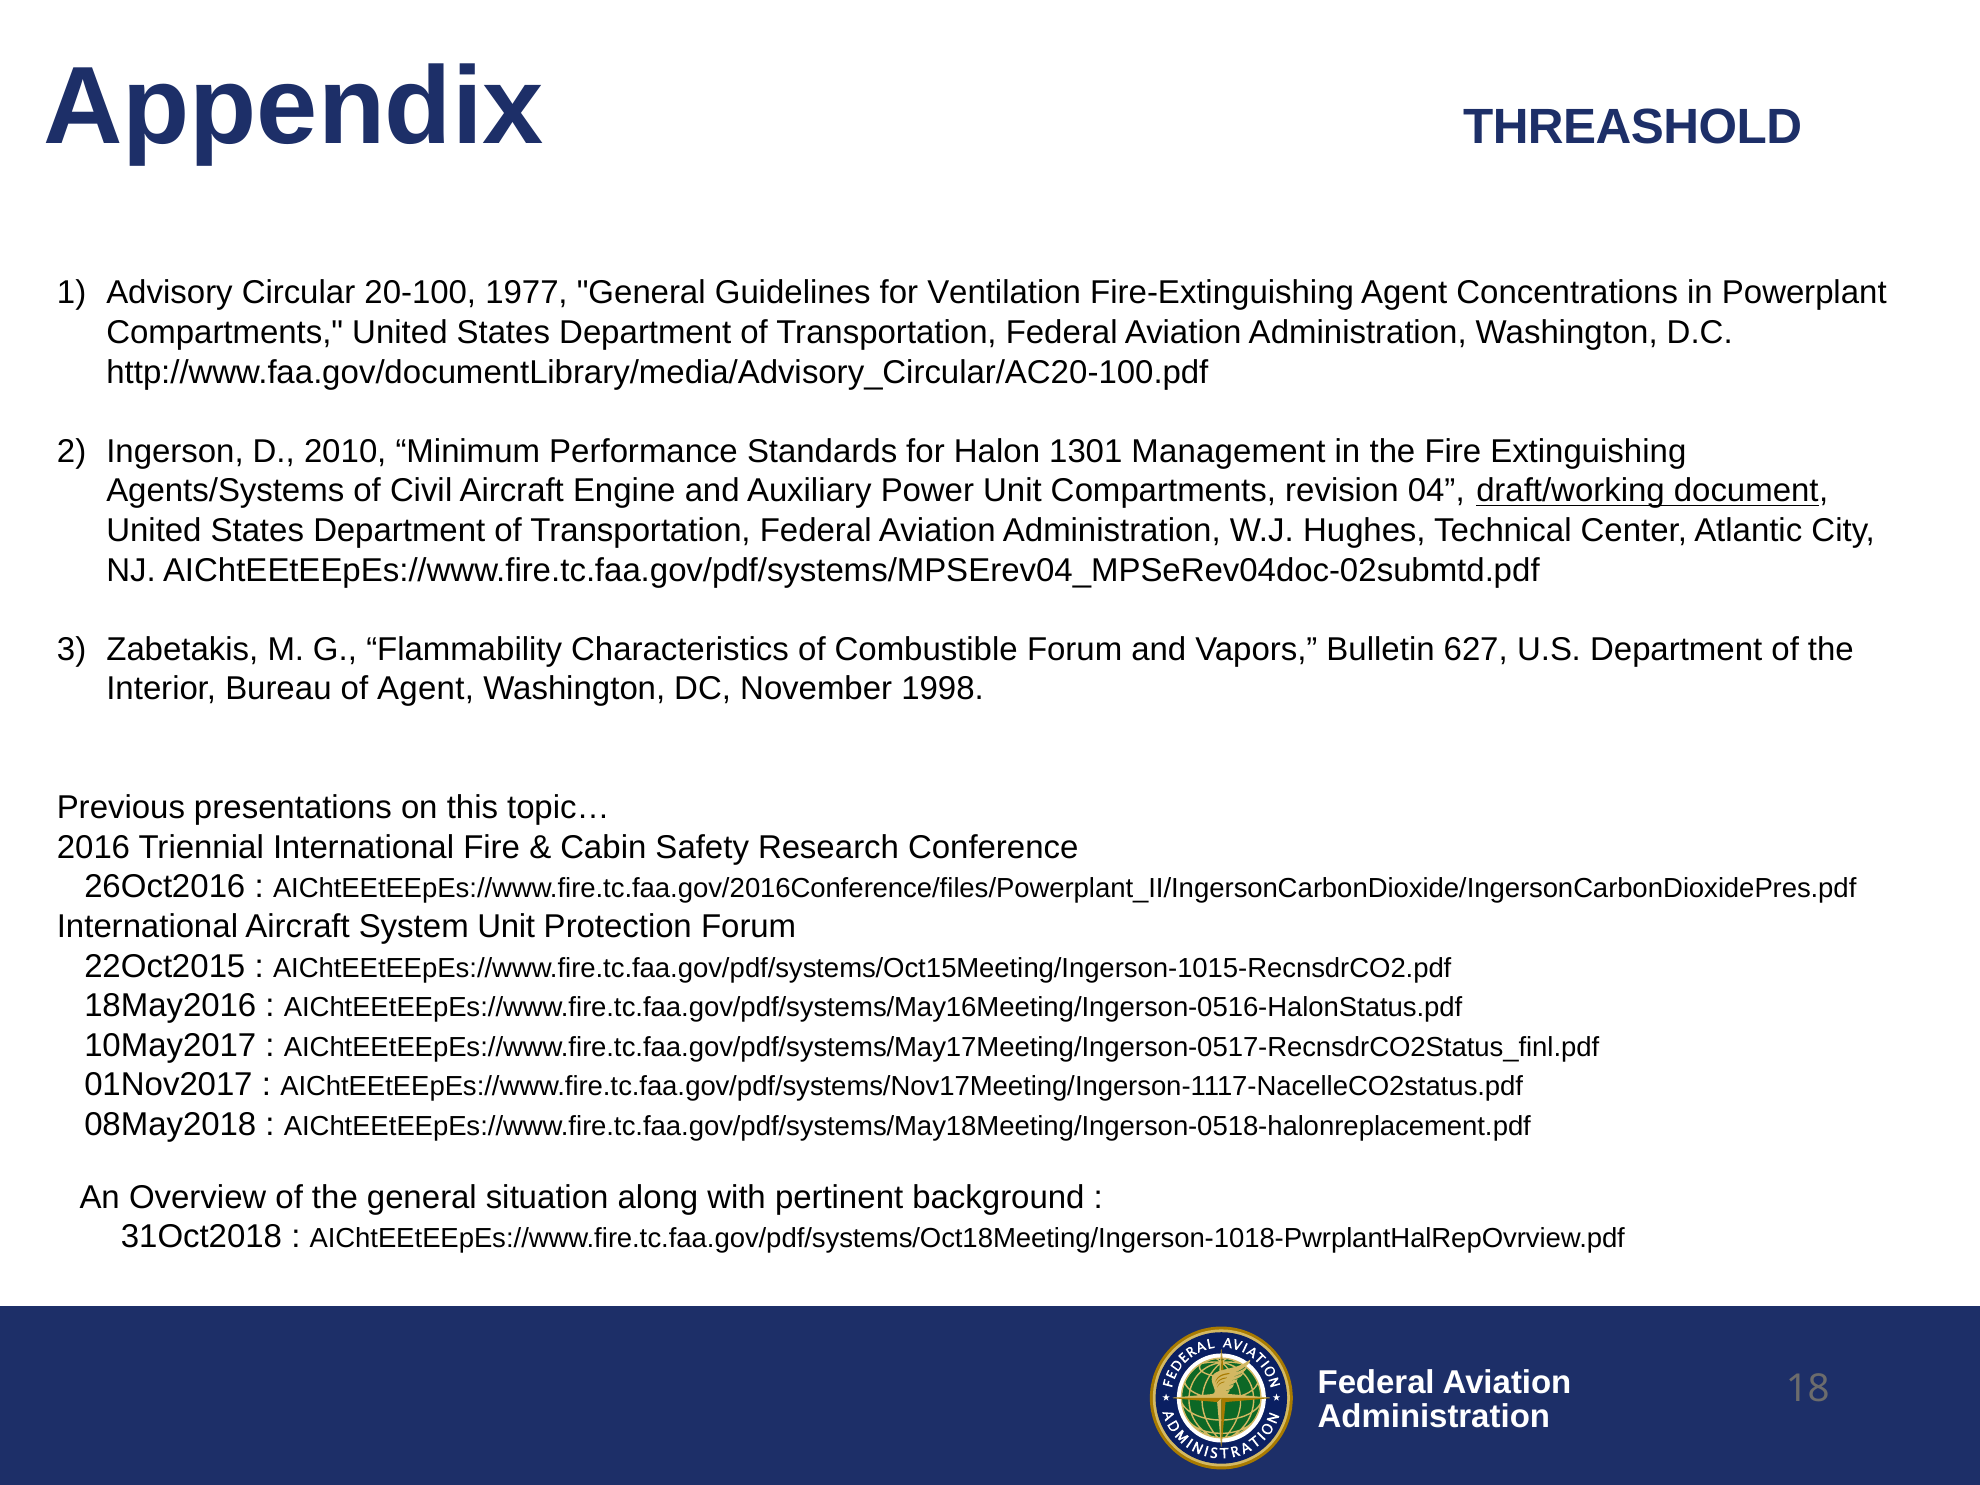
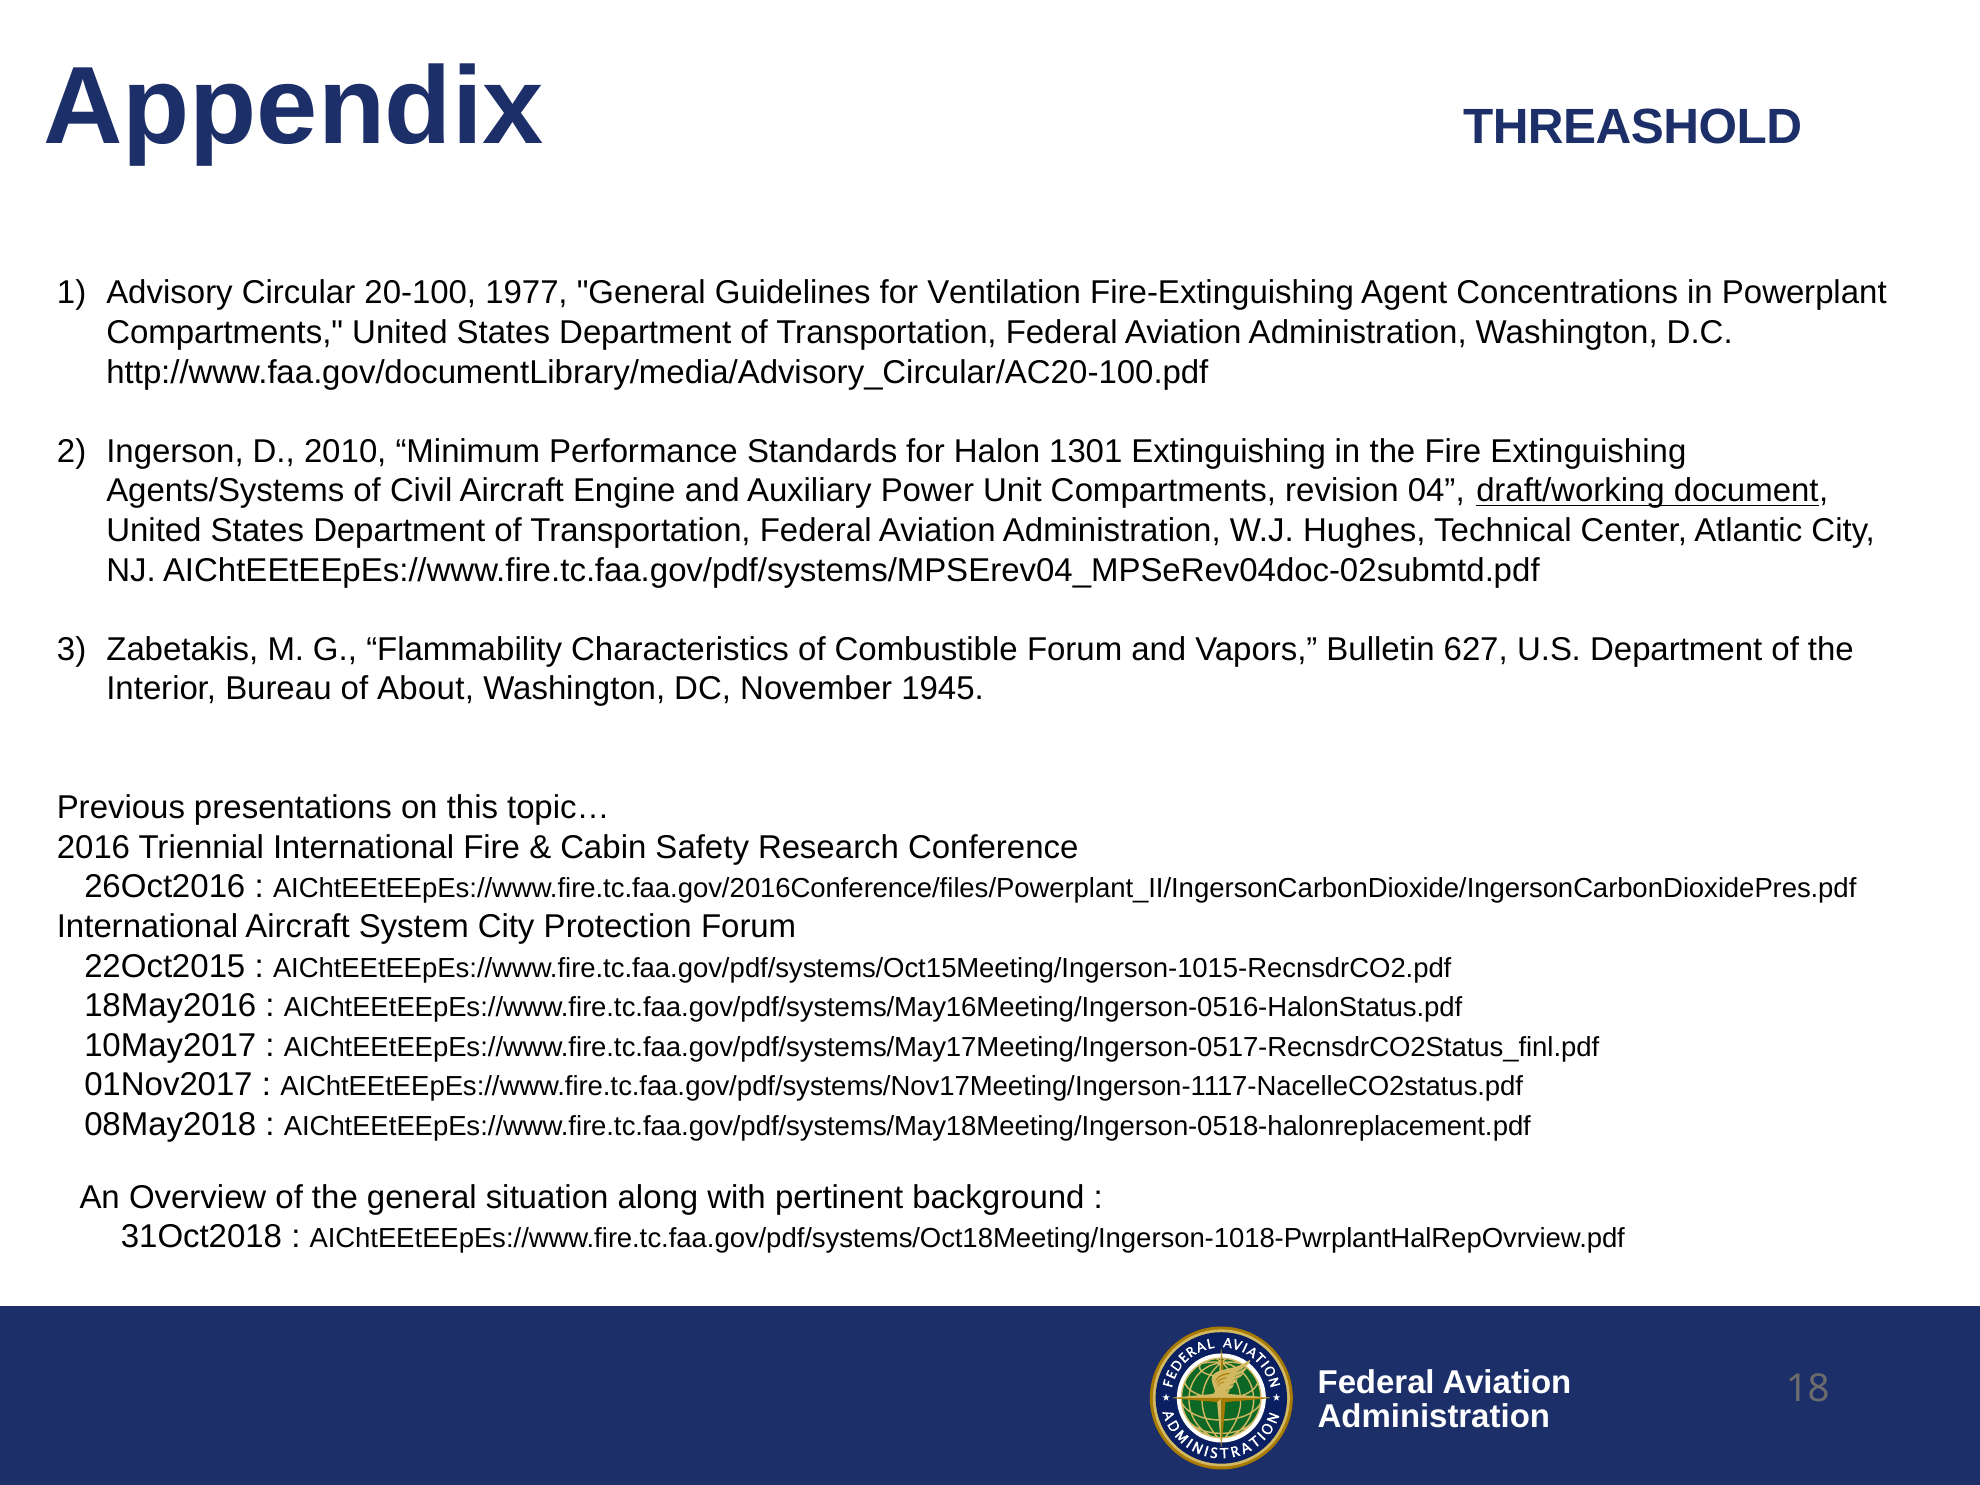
1301 Management: Management -> Extinguishing (1229, 451)
of Agent: Agent -> About (426, 689)
1998: 1998 -> 1945 (943, 689)
System Unit: Unit -> City (506, 927)
